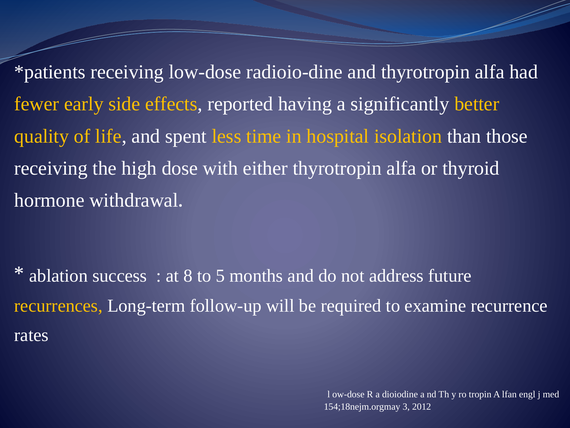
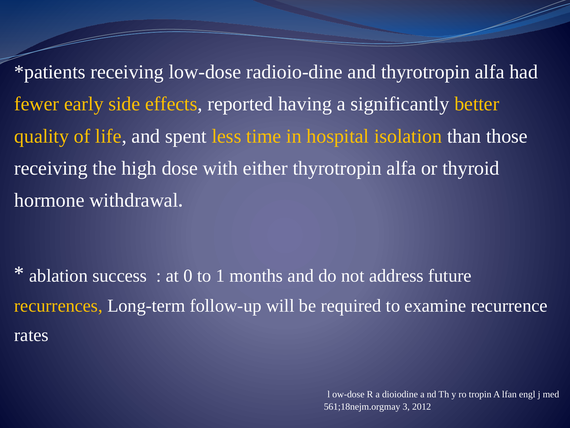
8: 8 -> 0 (188, 276)
5: 5 -> 1 (220, 276)
154;18nejm.orgmay: 154;18nejm.orgmay -> 561;18nejm.orgmay (362, 406)
